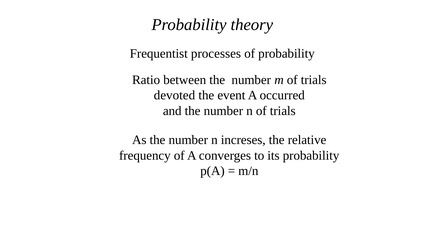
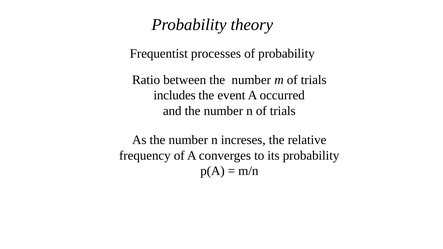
devoted: devoted -> includes (175, 95)
